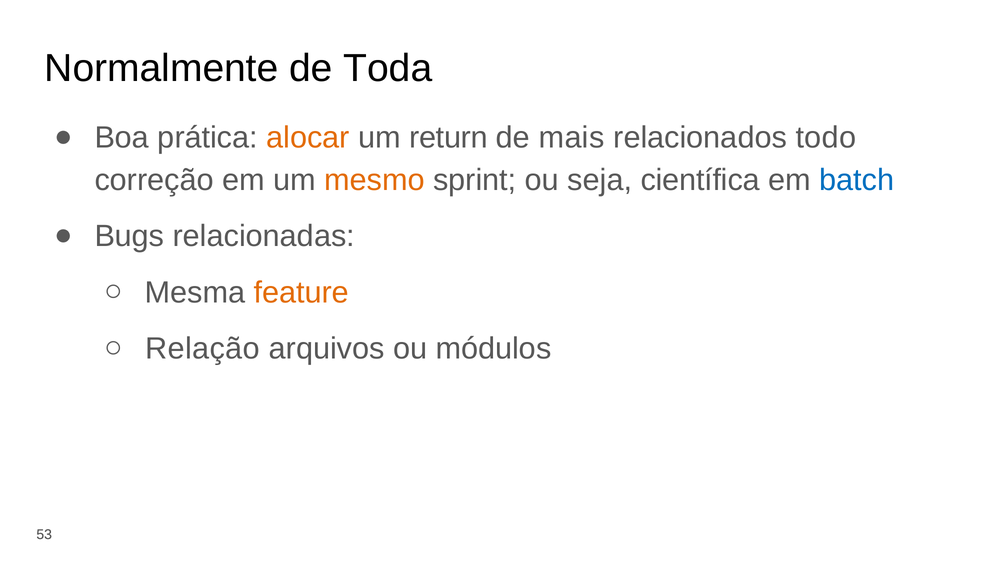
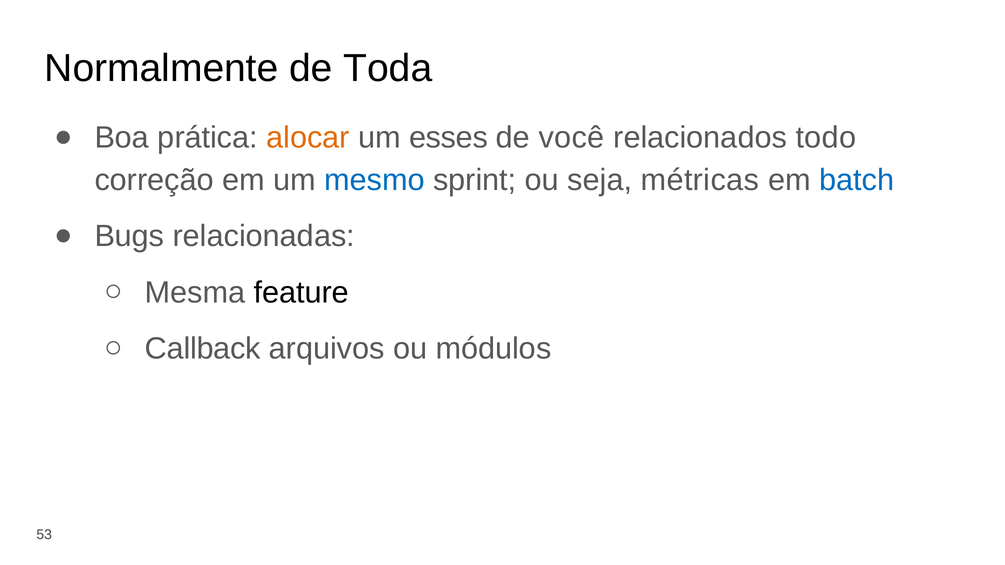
return: return -> esses (448, 138)
mais: mais -> você (572, 138)
mesmo colour: orange -> blue (374, 180)
científica: científica -> métricas (700, 180)
feature colour: orange -> black (301, 293)
Relação: Relação -> Callback (203, 349)
